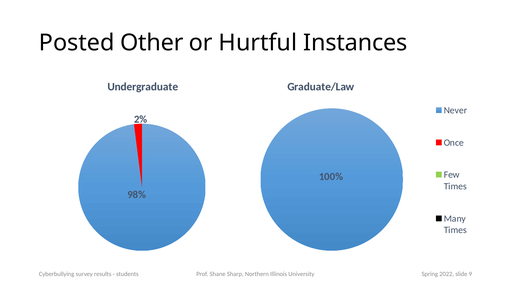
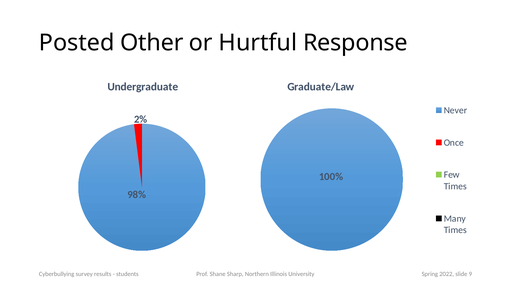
Instances: Instances -> Response (355, 43)
